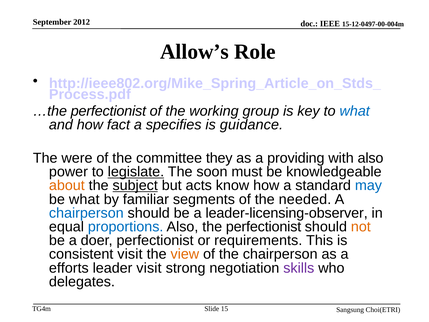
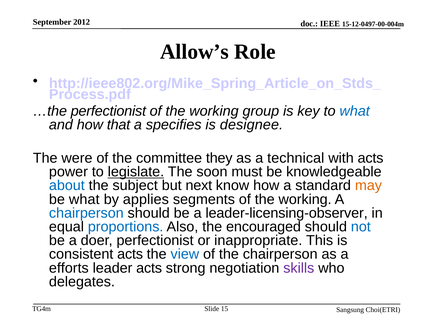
fact: fact -> that (119, 125)
guidance: guidance -> designee (251, 125)
providing: providing -> technical (296, 158)
with also: also -> acts (371, 158)
about colour: orange -> blue (67, 185)
subject underline: present -> none (135, 185)
acts: acts -> next (199, 185)
may colour: blue -> orange (368, 185)
familiar: familiar -> applies (146, 199)
segments of the needed: needed -> working (305, 199)
the perfectionist: perfectionist -> encouraged (264, 227)
not colour: orange -> blue (361, 227)
requirements: requirements -> inappropriate (258, 240)
consistent visit: visit -> acts (130, 254)
view colour: orange -> blue (185, 254)
leader visit: visit -> acts (149, 268)
